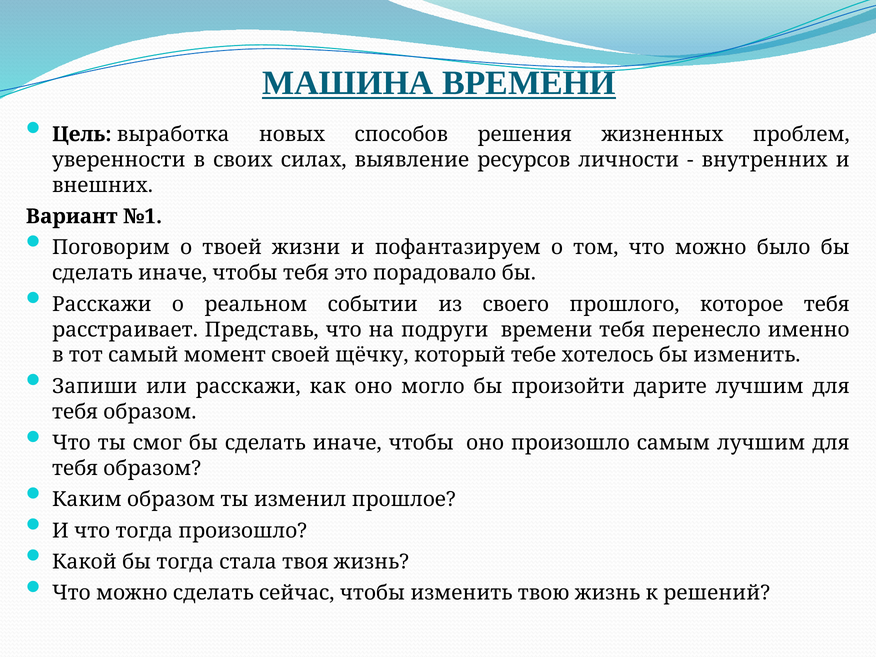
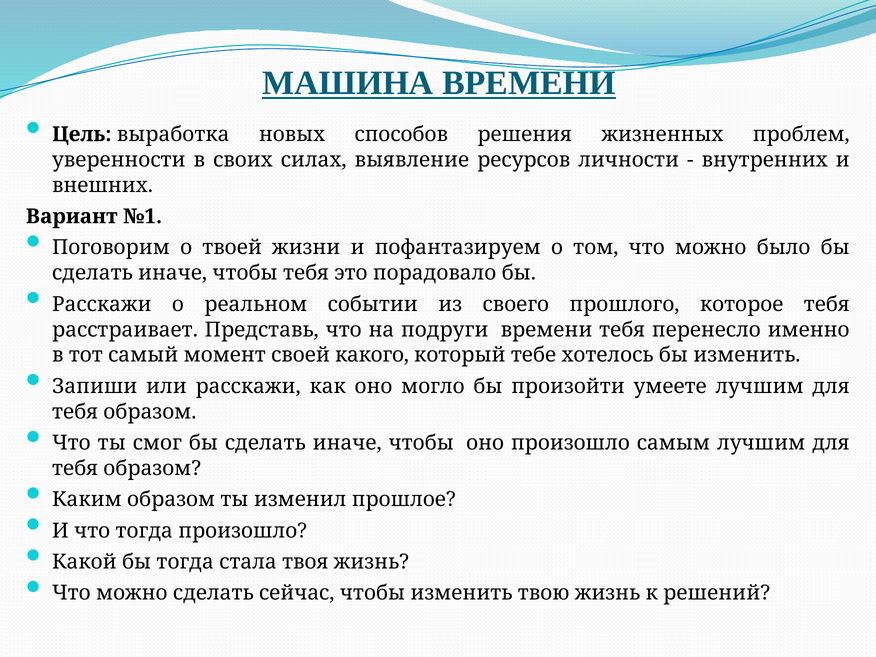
щёчку: щёчку -> какого (372, 355)
дарите: дарите -> умеете (670, 386)
